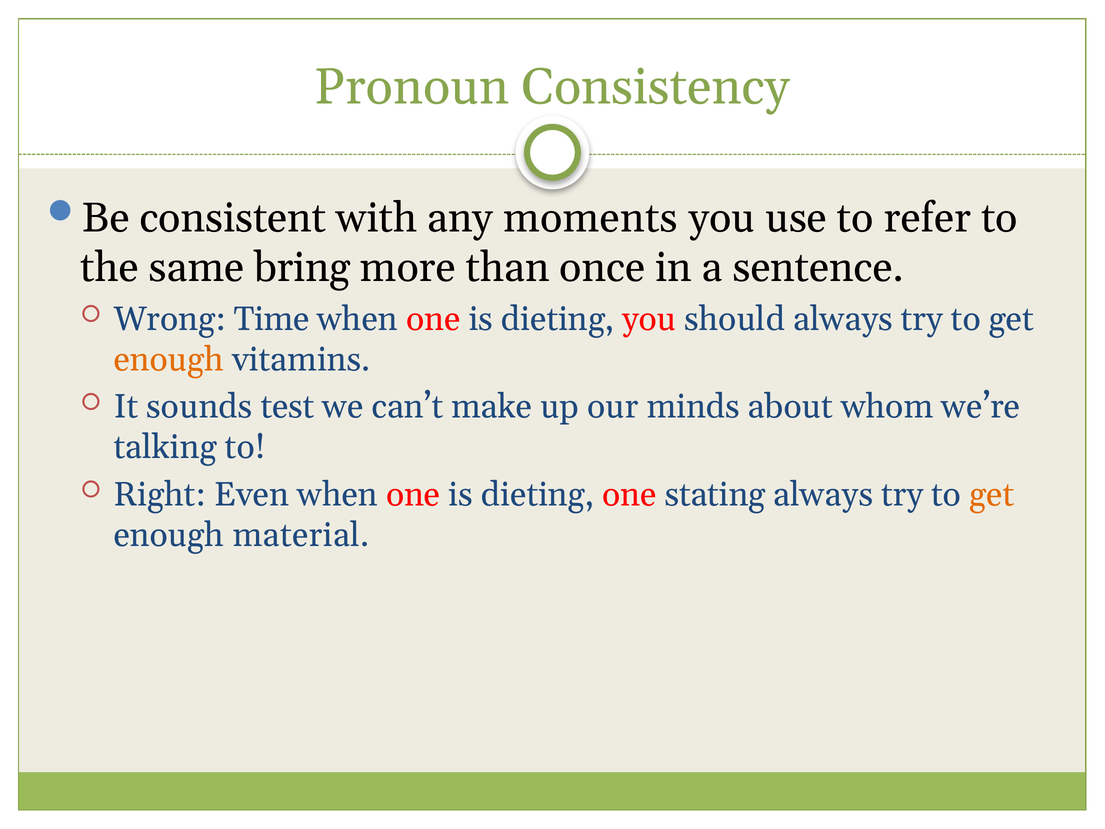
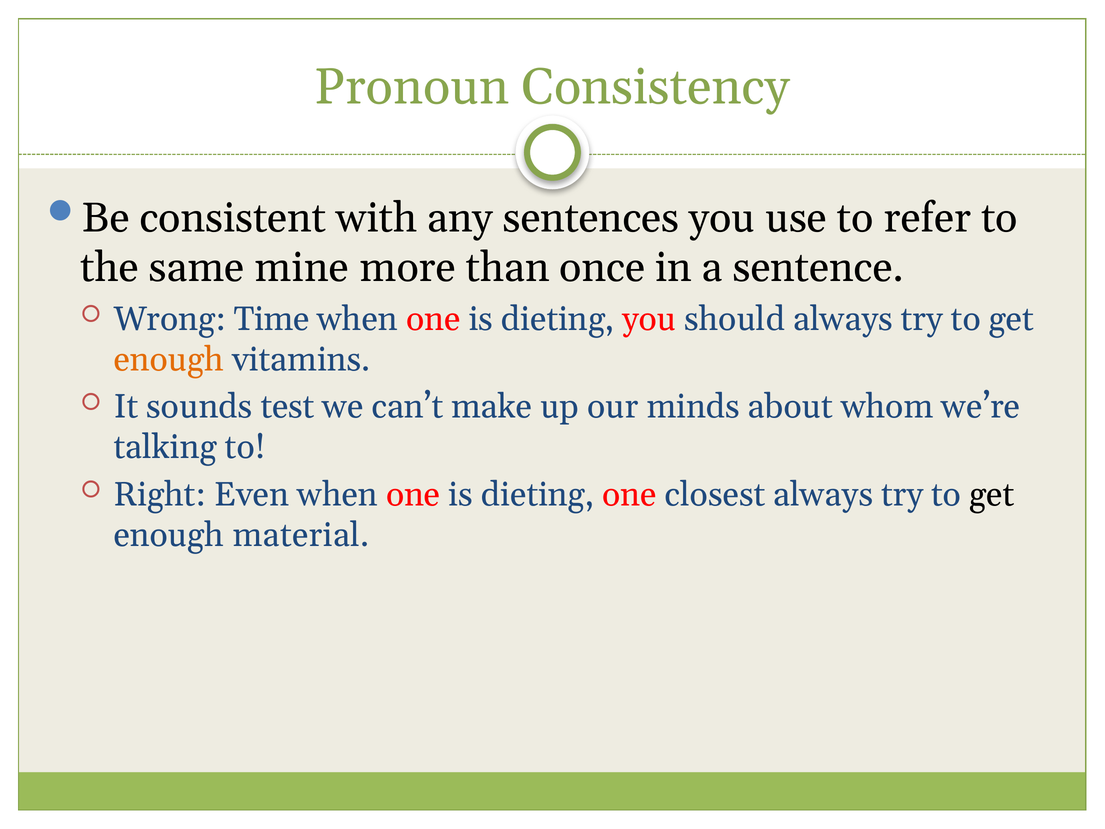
moments: moments -> sentences (591, 218)
bring: bring -> mine (302, 268)
stating: stating -> closest (715, 494)
get colour: orange -> black (992, 494)
